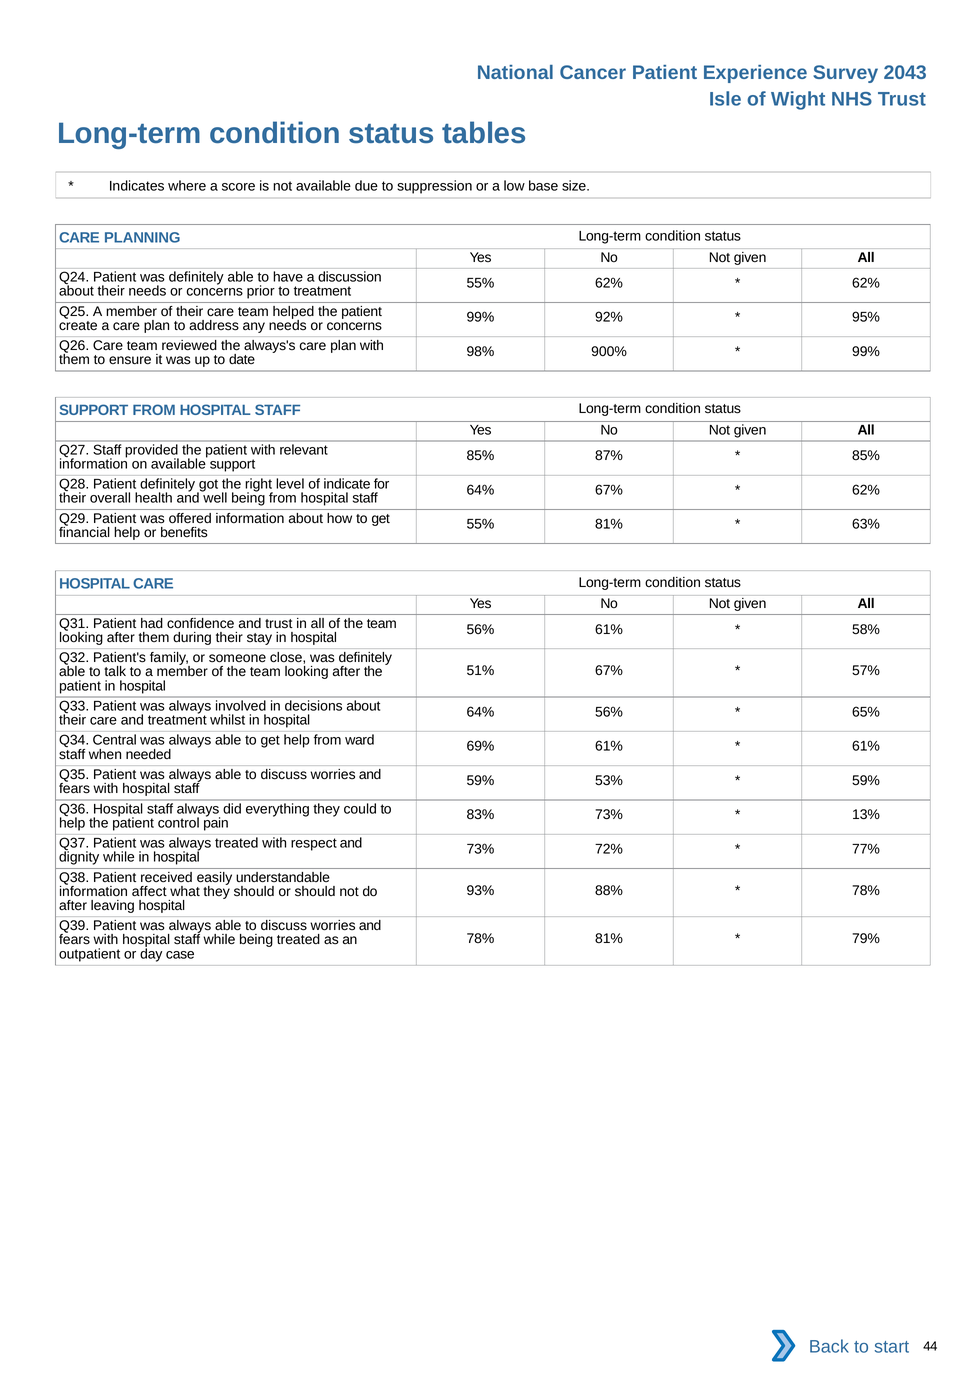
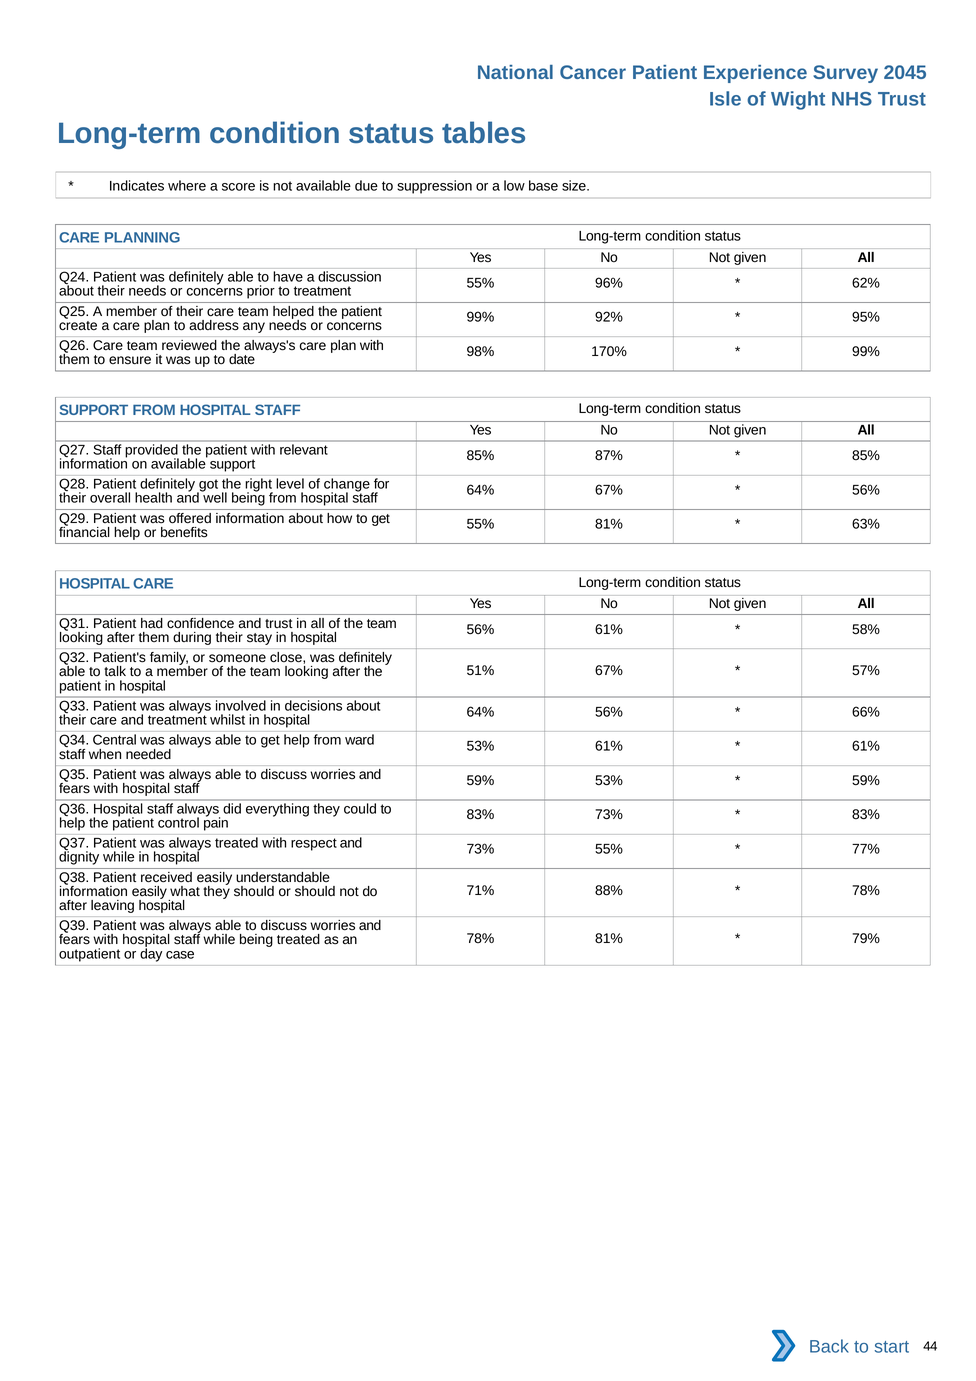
2043: 2043 -> 2045 (905, 73)
55% 62%: 62% -> 96% (609, 283)
900%: 900% -> 170% (609, 352)
indicate: indicate -> change (347, 484)
62%: 62% -> 56% (866, 490)
65%: 65% -> 66% (866, 712)
69%: 69% -> 53% (480, 746)
13%: 13% -> 83% (866, 815)
73% 72%: 72% -> 55% (609, 849)
93%: 93% -> 71% (480, 891)
information affect: affect -> easily (149, 892)
